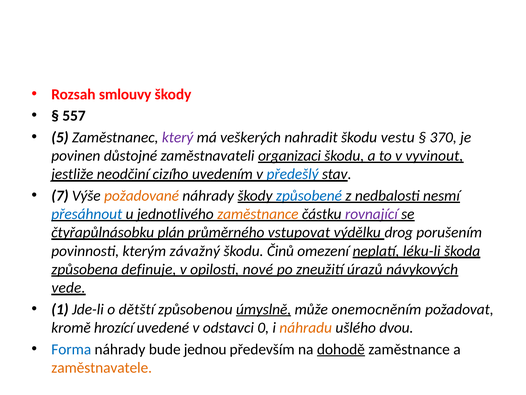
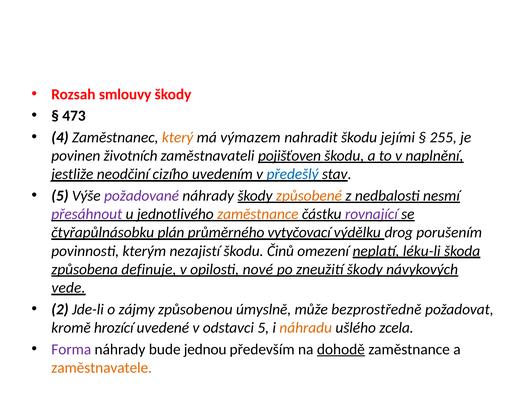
557: 557 -> 473 (74, 116)
5: 5 -> 4 (60, 137)
který colour: purple -> orange (178, 137)
veškerých: veškerých -> výmazem (250, 137)
vestu: vestu -> jejími (398, 137)
370: 370 -> 255 (443, 137)
důstojné: důstojné -> životních (131, 156)
organizaci: organizaci -> pojišťoven (290, 156)
vyvinout: vyvinout -> naplnění (434, 156)
7: 7 -> 5 (60, 195)
požadované colour: orange -> purple (142, 195)
způsobené colour: blue -> orange (309, 195)
přesáhnout colour: blue -> purple (87, 214)
vstupovat: vstupovat -> vytyčovací (299, 232)
závažný: závažný -> nezajistí (195, 251)
zneužití úrazů: úrazů -> škody (365, 269)
1: 1 -> 2 (60, 309)
dětští: dětští -> zájmy (137, 309)
úmyslně underline: present -> none (264, 309)
onemocněním: onemocněním -> bezprostředně (376, 309)
odstavci 0: 0 -> 5 (263, 327)
dvou: dvou -> zcela (396, 327)
Forma colour: blue -> purple (71, 349)
